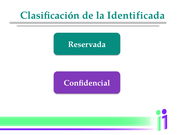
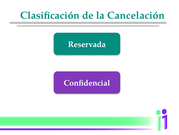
Identificada: Identificada -> Cancelación (136, 15)
